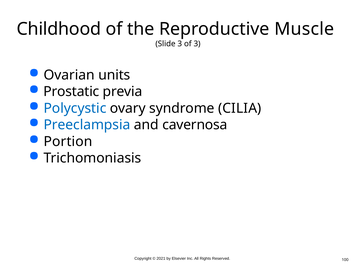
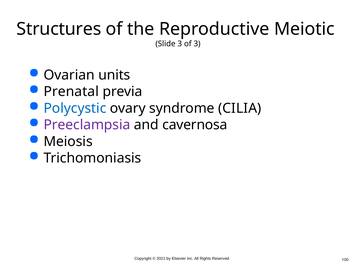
Childhood: Childhood -> Structures (59, 29)
Muscle: Muscle -> Meiotic (304, 29)
Prostatic: Prostatic -> Prenatal (71, 92)
Preeclampsia colour: blue -> purple (87, 125)
Portion: Portion -> Meiosis (68, 141)
